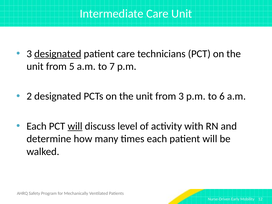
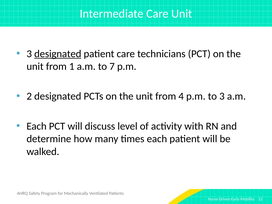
5: 5 -> 1 (72, 66)
from 3: 3 -> 4 (181, 96)
to 6: 6 -> 3 (222, 96)
will underline: present -> none (75, 126)
